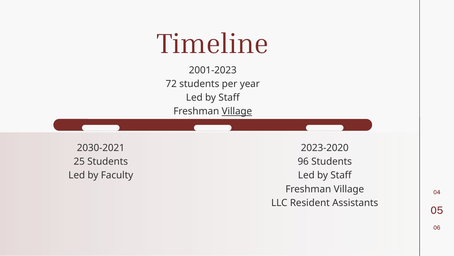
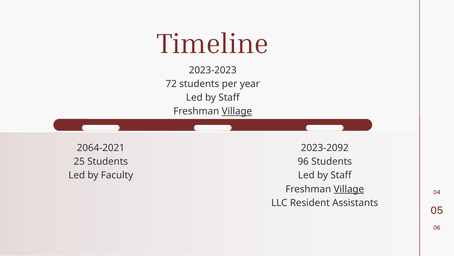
2001-2023: 2001-2023 -> 2023-2023 (213, 70)
2030-2021: 2030-2021 -> 2064-2021 (101, 148)
2023-2020: 2023-2020 -> 2023-2092 (325, 148)
Village underline: none -> present (349, 189)
